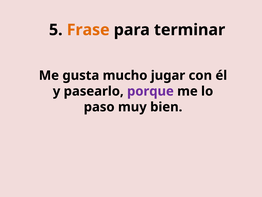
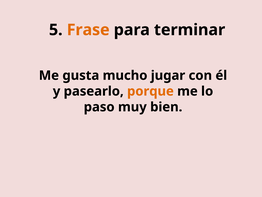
porque colour: purple -> orange (150, 91)
